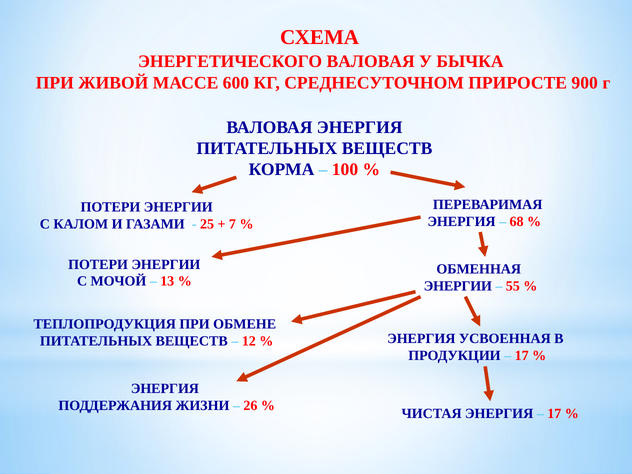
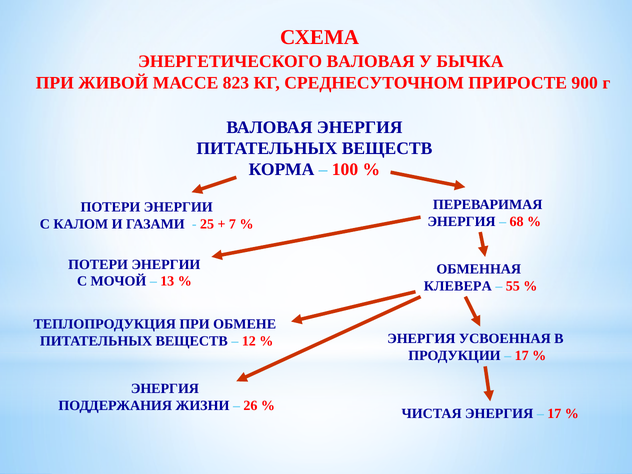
600: 600 -> 823 (236, 83)
ЭНЕРГИИ: ЭНЕРГИИ -> КЛЕВЕРА (458, 286)
